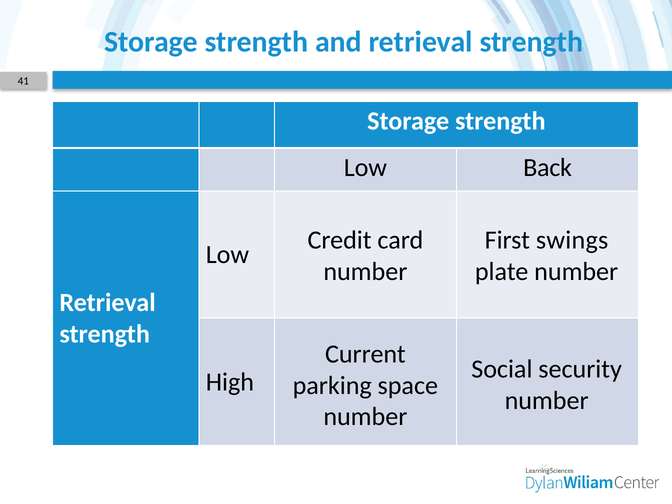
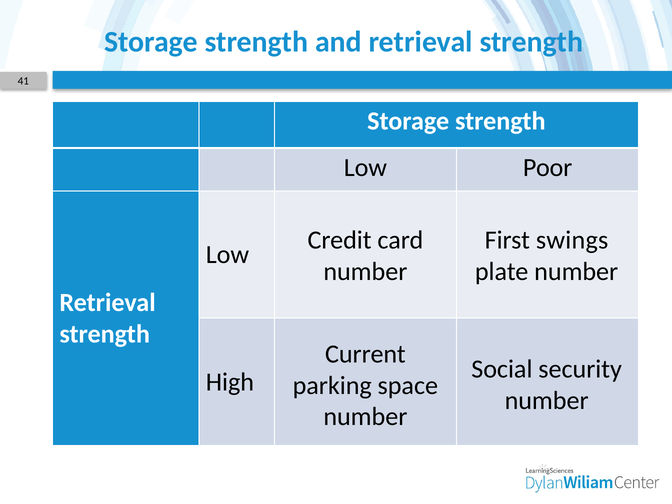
Back: Back -> Poor (548, 168)
